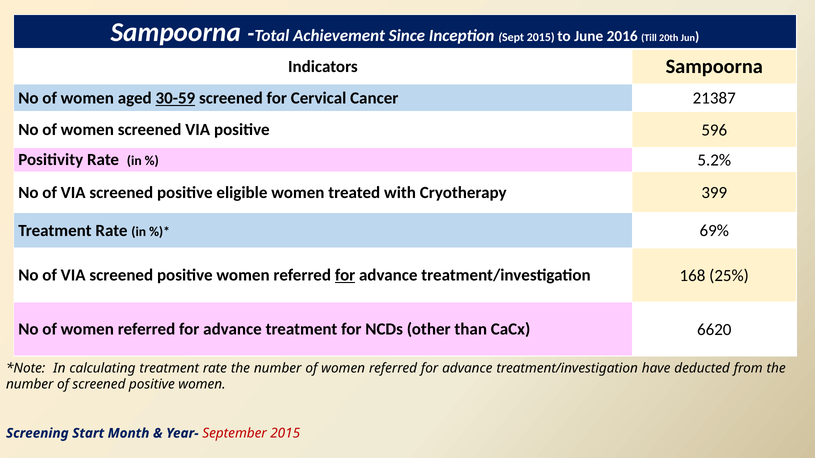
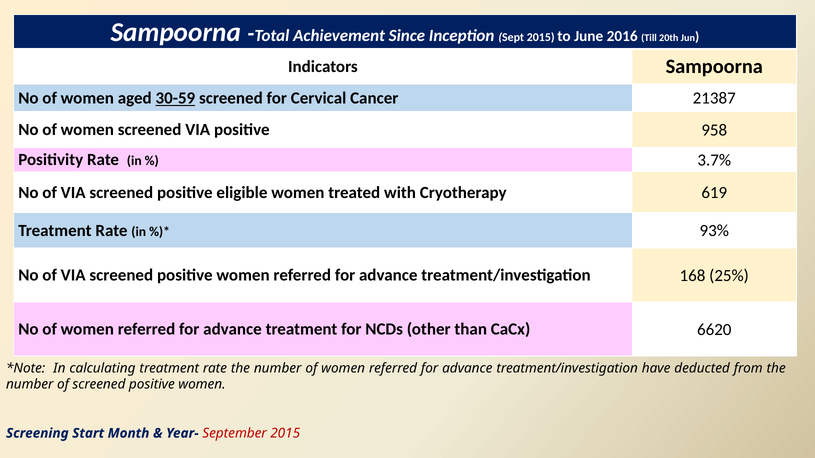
596: 596 -> 958 (714, 130)
5.2%: 5.2% -> 3.7% (714, 160)
399: 399 -> 619 (714, 193)
69%: 69% -> 93% (714, 231)
for underline: present -> none (345, 275)
